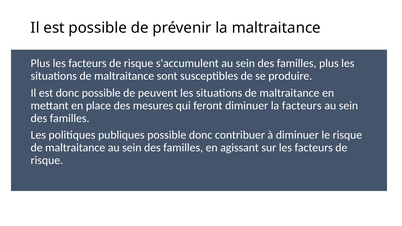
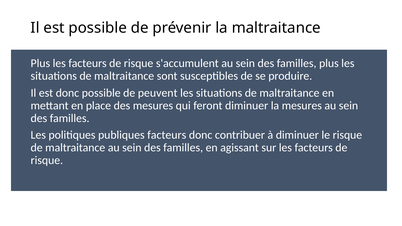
la facteurs: facteurs -> mesures (302, 106)
publiques possible: possible -> facteurs (167, 135)
